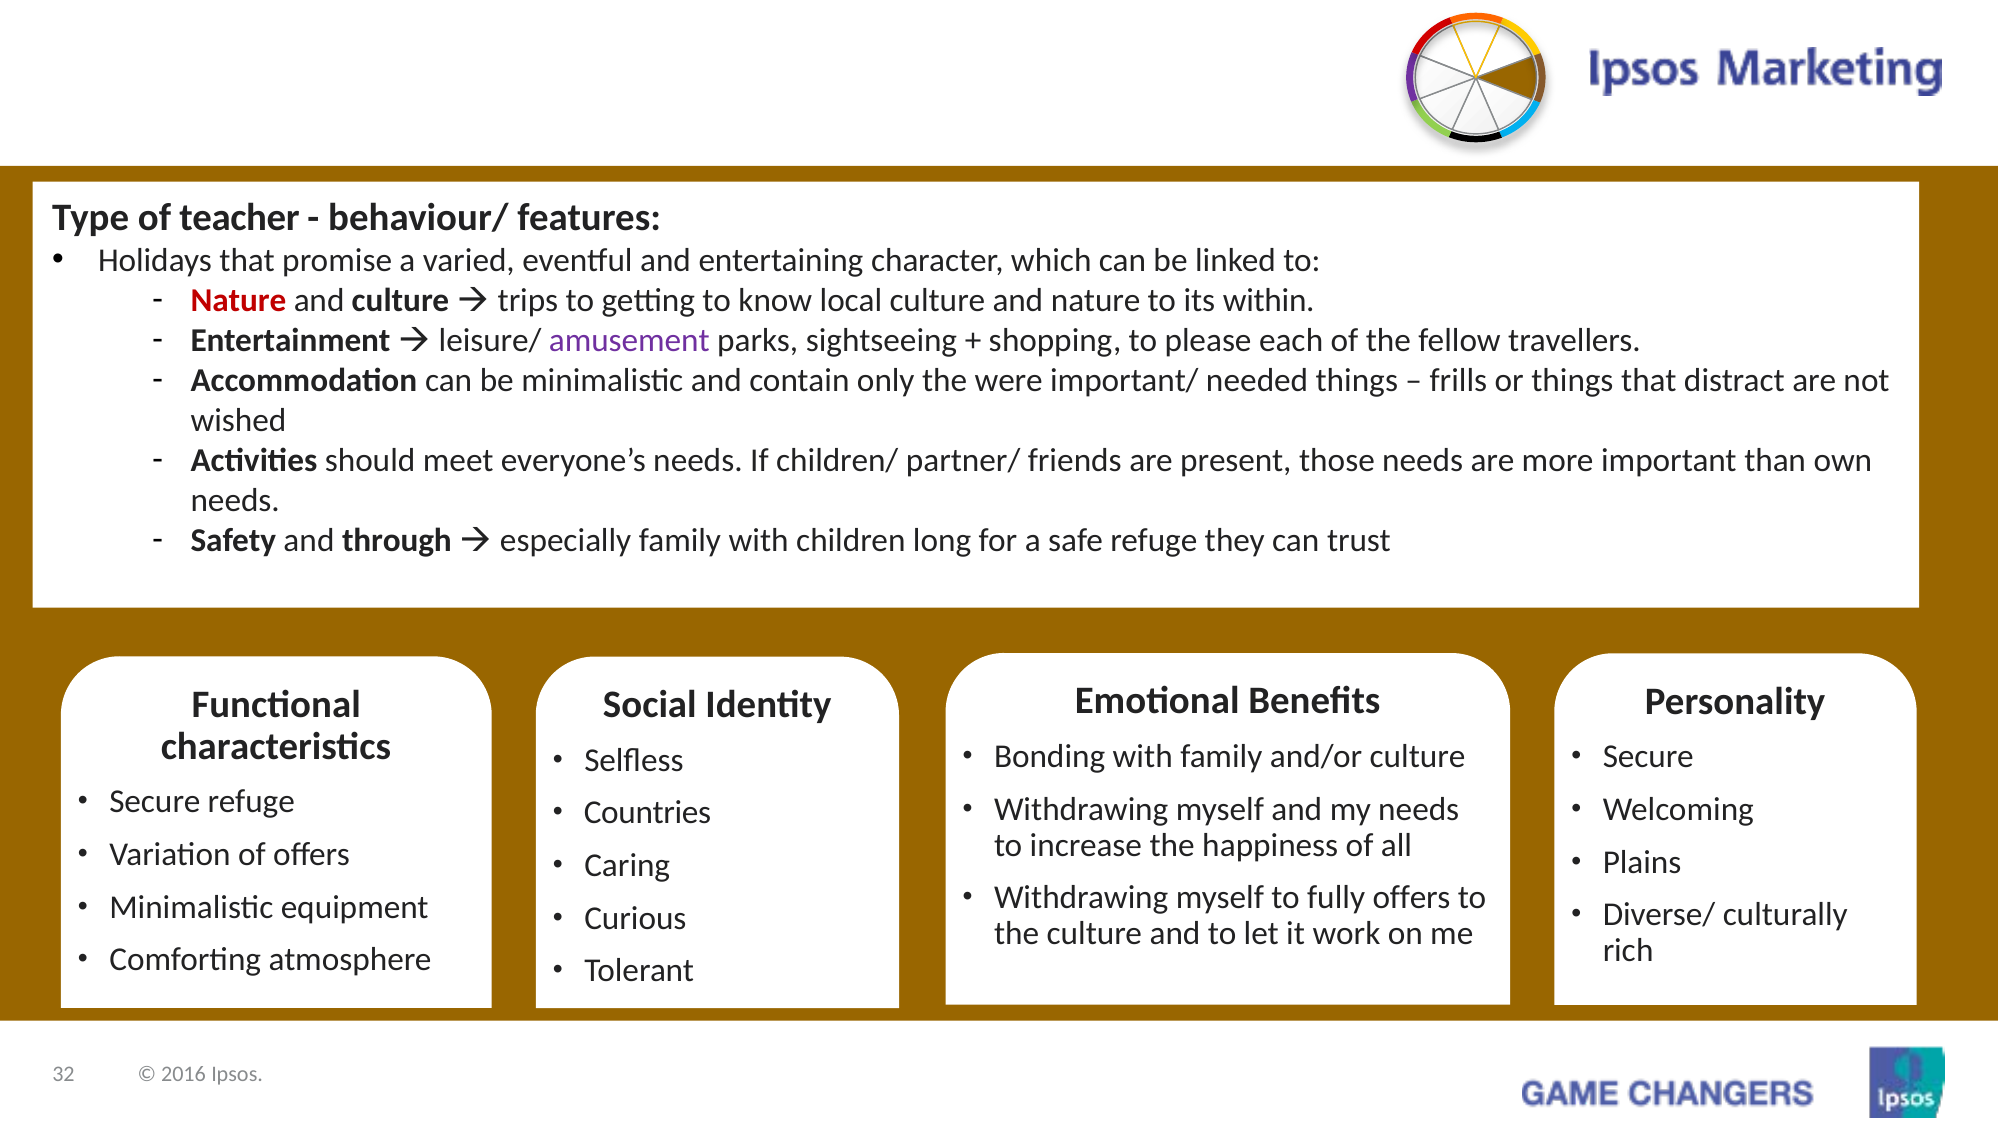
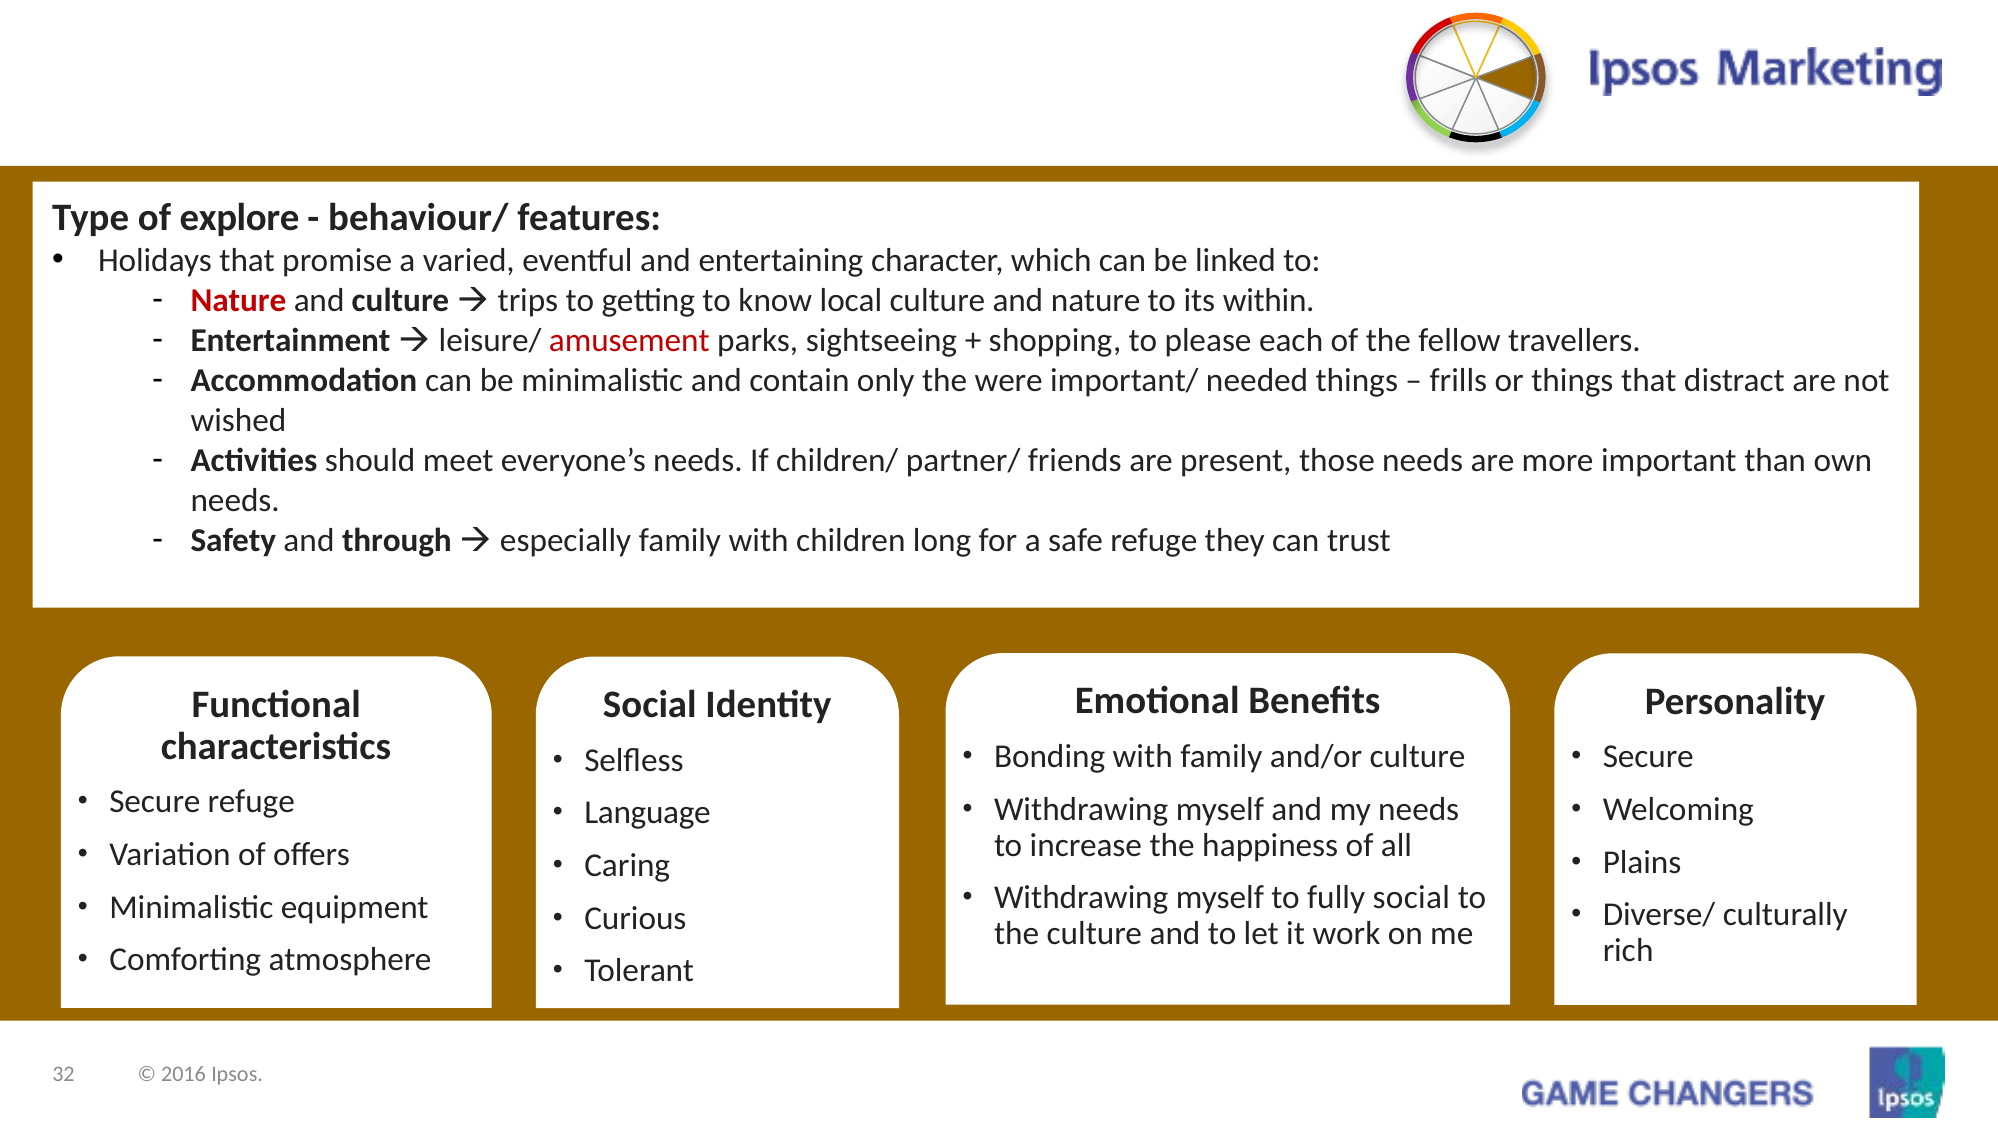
teacher: teacher -> explore (240, 218)
amusement colour: purple -> red (629, 340)
Countries: Countries -> Language (647, 813)
fully offers: offers -> social (1411, 898)
